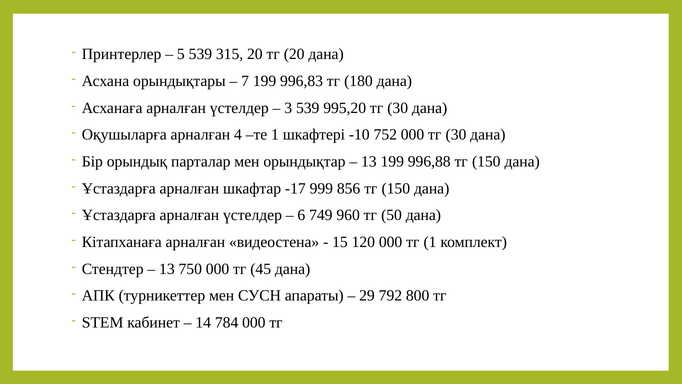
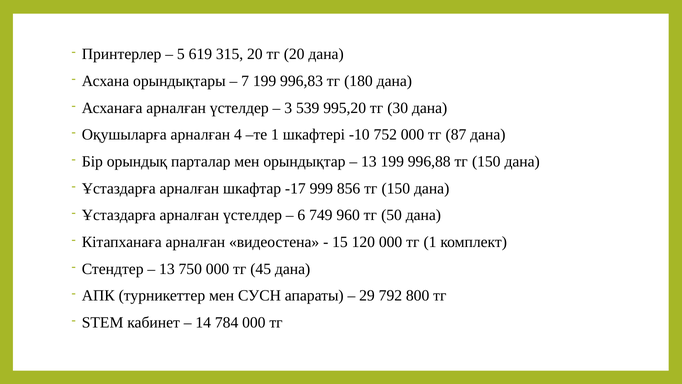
5 539: 539 -> 619 (200, 54)
000 тг 30: 30 -> 87 (456, 135)
